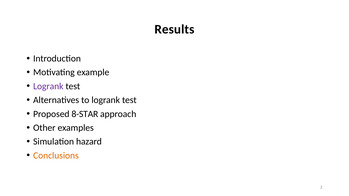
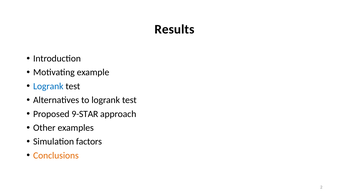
Logrank colour: purple -> blue (48, 86)
8-STAR: 8-STAR -> 9-STAR (85, 114)
hazard: hazard -> factors (89, 142)
